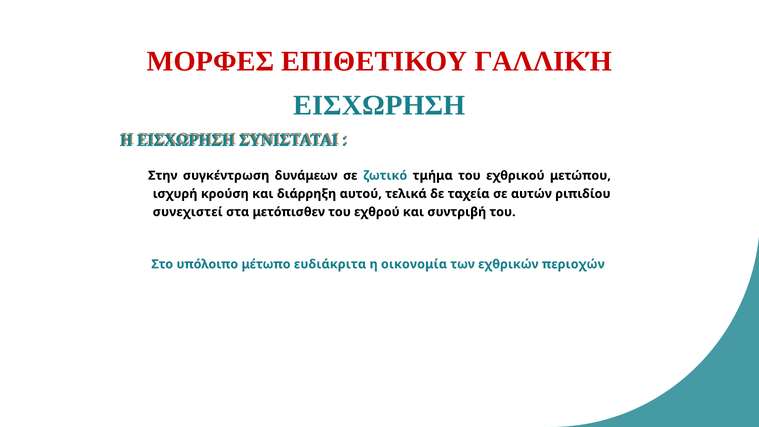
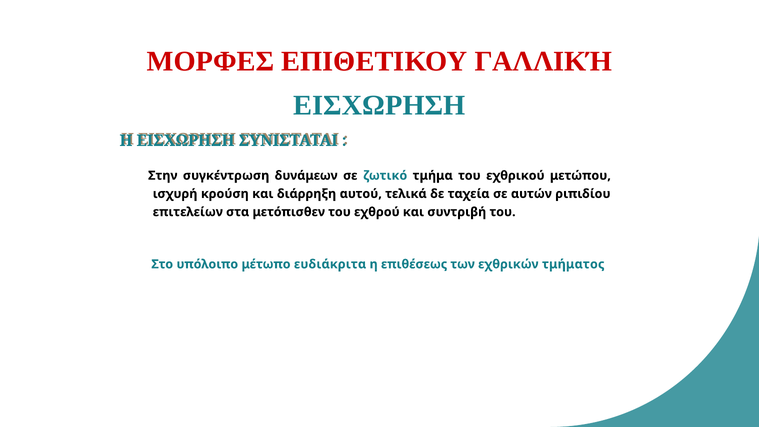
συνεχιστεί: συνεχιστεί -> επιτελείων (188, 212)
οικονομία: οικονομία -> επιθέσεως (414, 264)
περιοχών: περιοχών -> τμήματος (573, 264)
